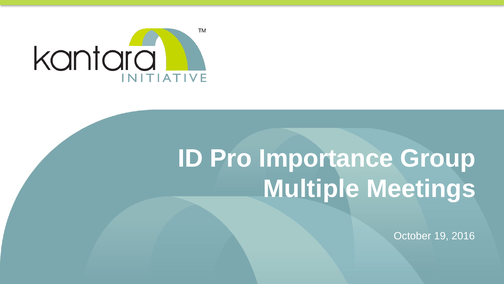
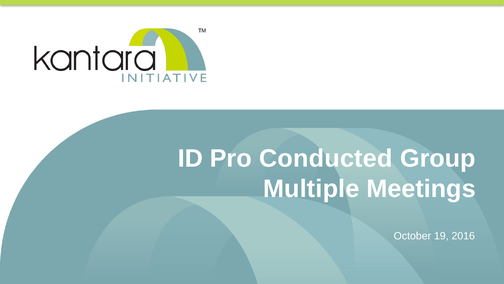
Importance: Importance -> Conducted (326, 158)
